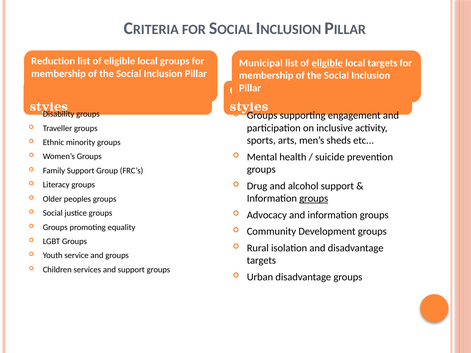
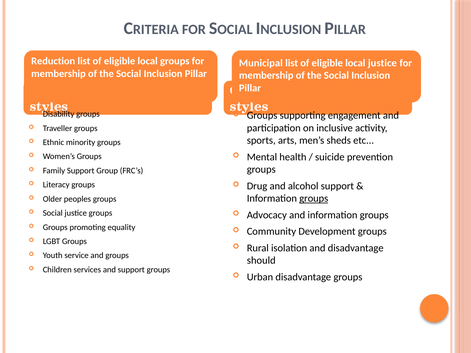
eligible underline: present -> none (327, 63)
local targets: targets -> justice (382, 63)
targets: targets -> should (261, 261)
